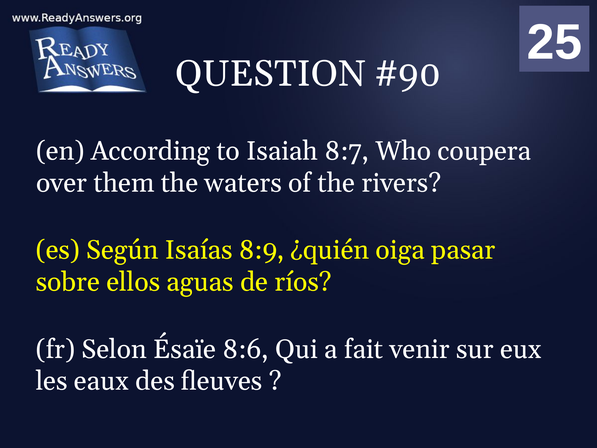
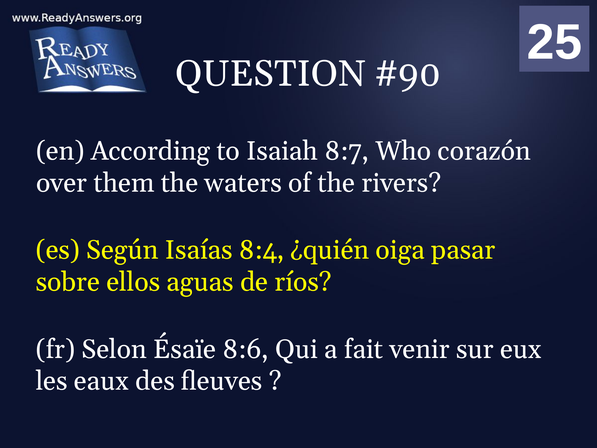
coupera: coupera -> corazón (484, 151)
8:9: 8:9 -> 8:4 (261, 250)
